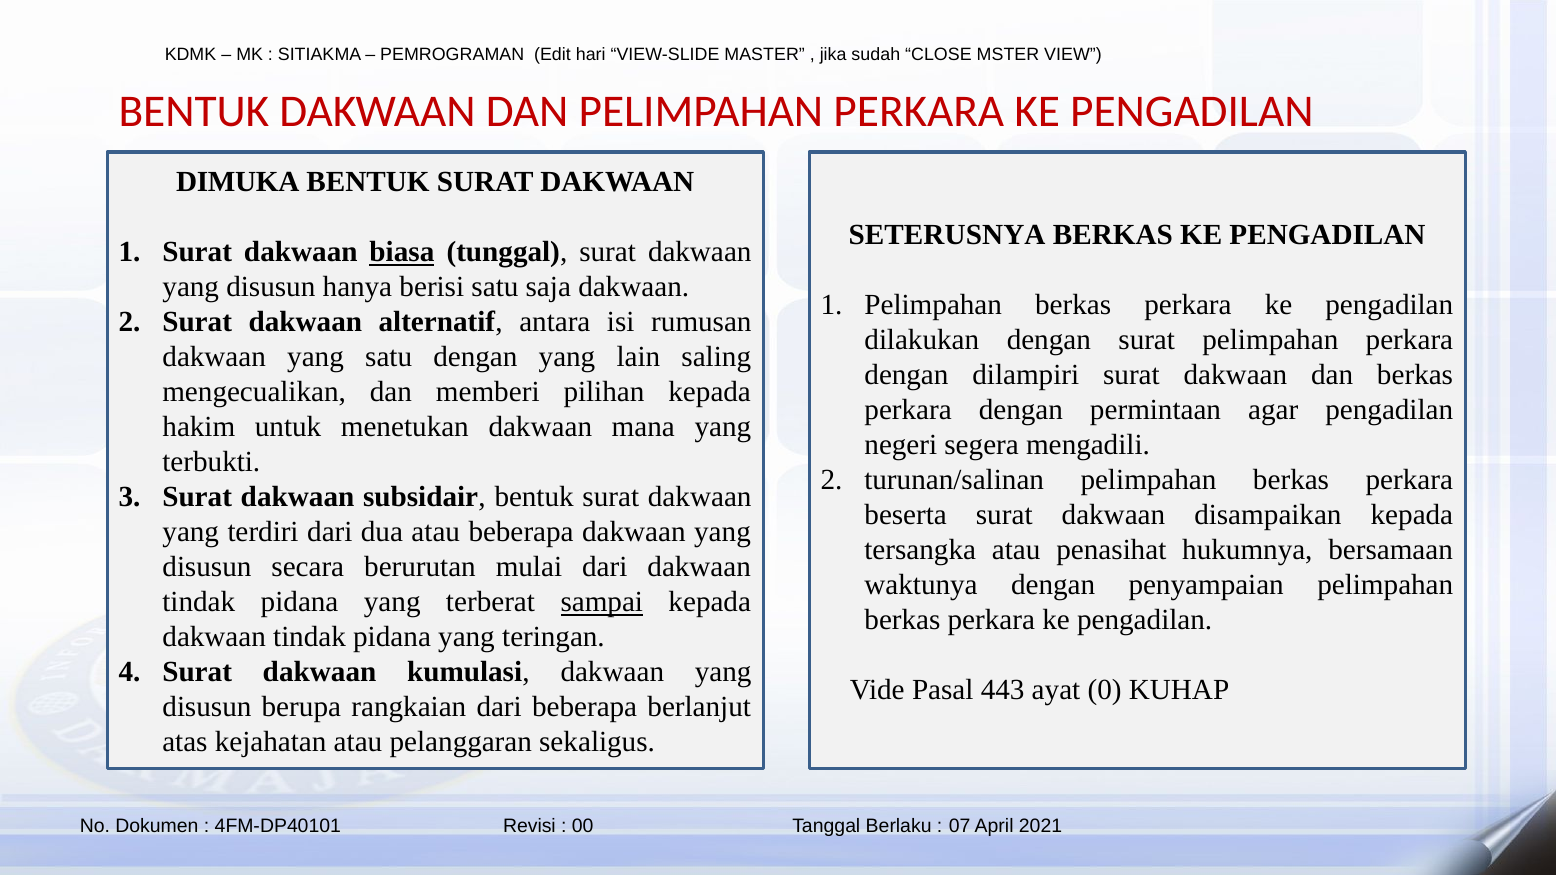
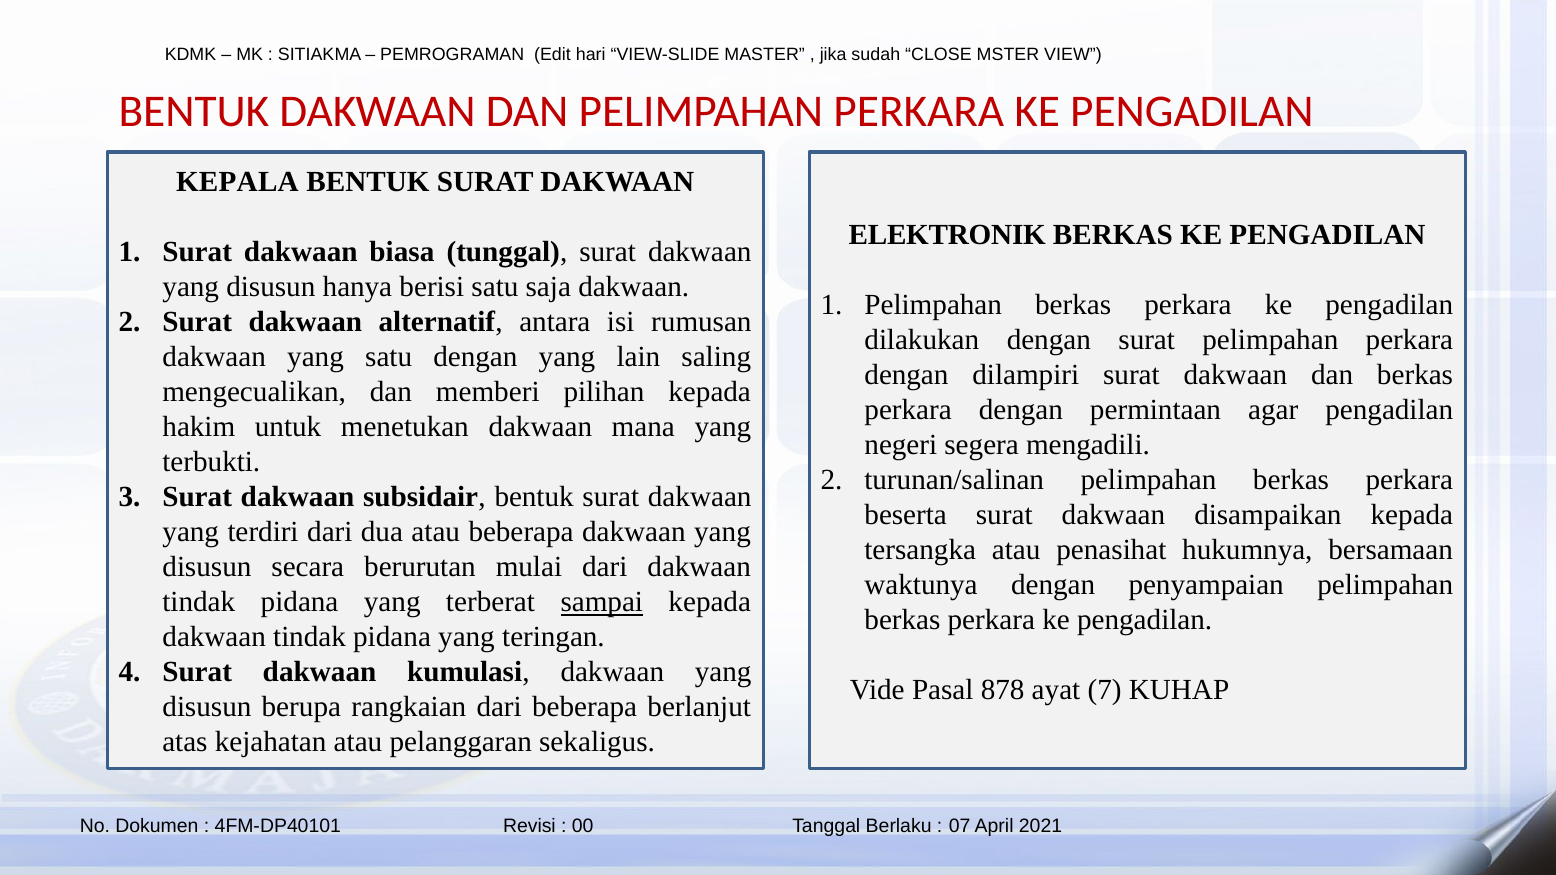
DIMUKA: DIMUKA -> KEPALA (237, 182)
SETERUSNYA: SETERUSNYA -> ELEKTRONIK (947, 235)
biasa underline: present -> none (402, 252)
443: 443 -> 878 (1003, 690)
0: 0 -> 7 (1105, 690)
